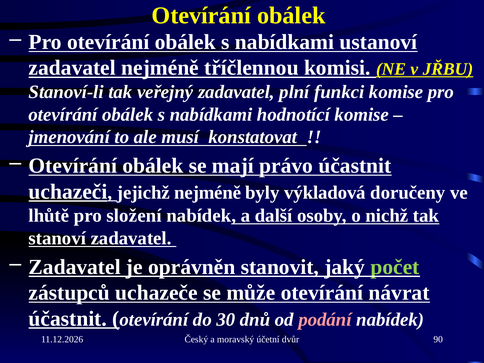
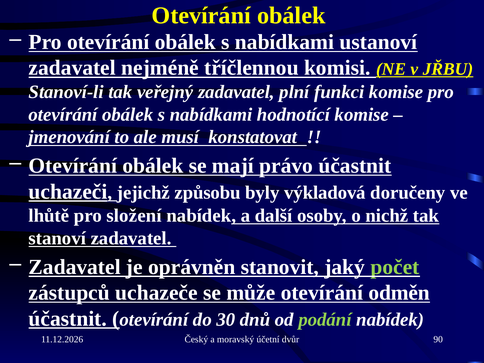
jejichž nejméně: nejméně -> způsobu (208, 192)
návrat: návrat -> odměn (399, 293)
podání colour: pink -> light green (325, 319)
